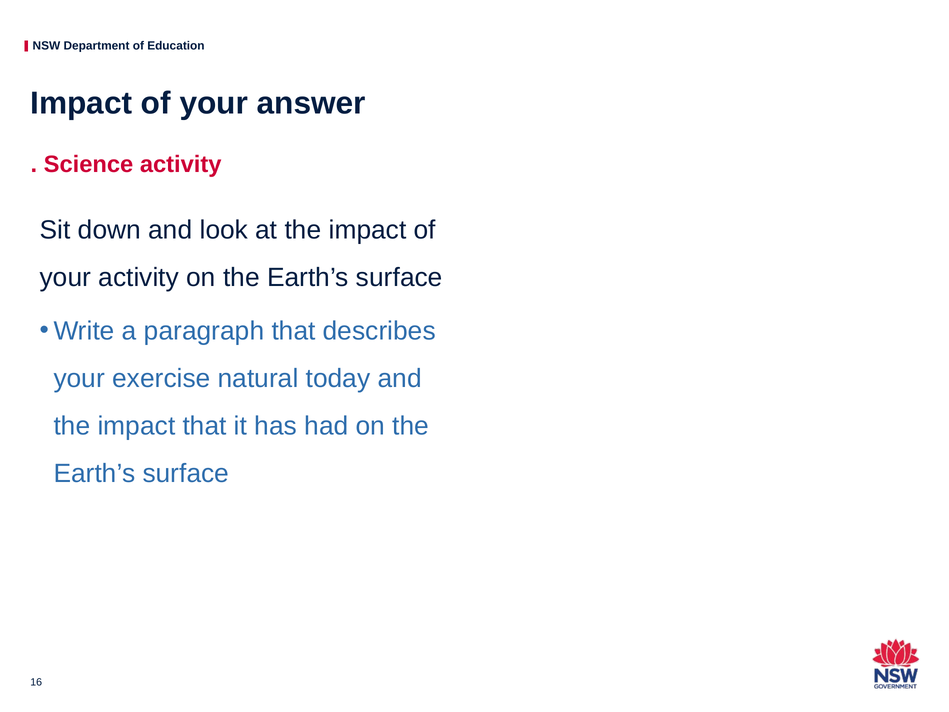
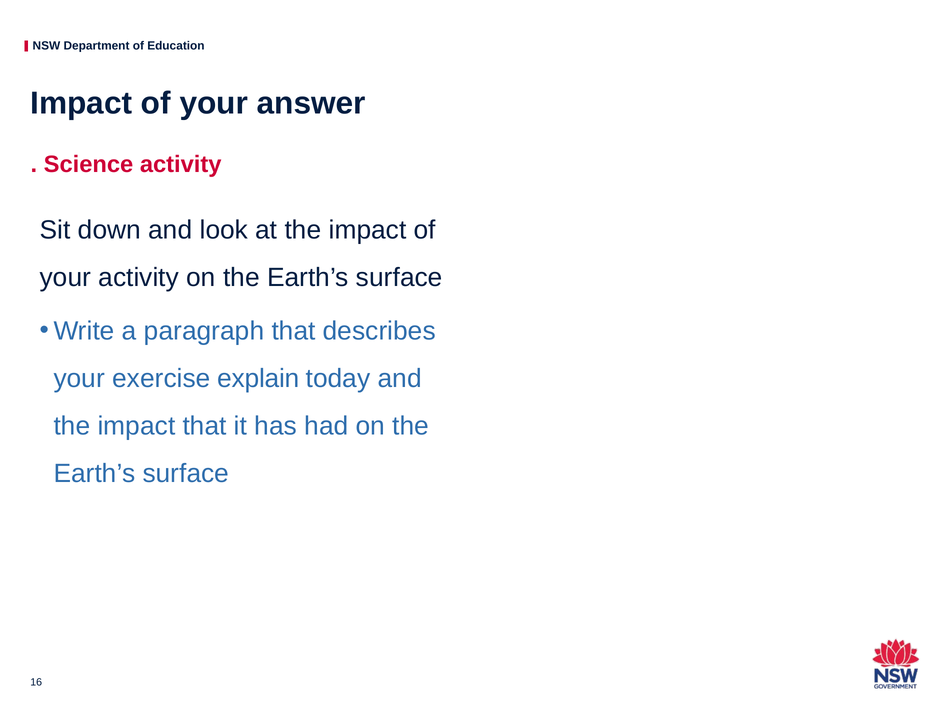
natural: natural -> explain (258, 378)
